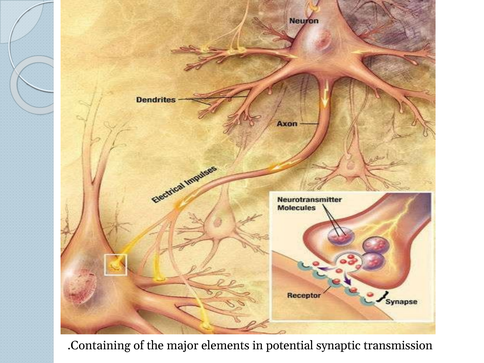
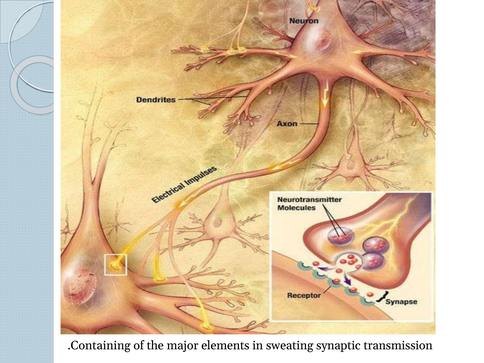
potential: potential -> sweating (290, 346)
